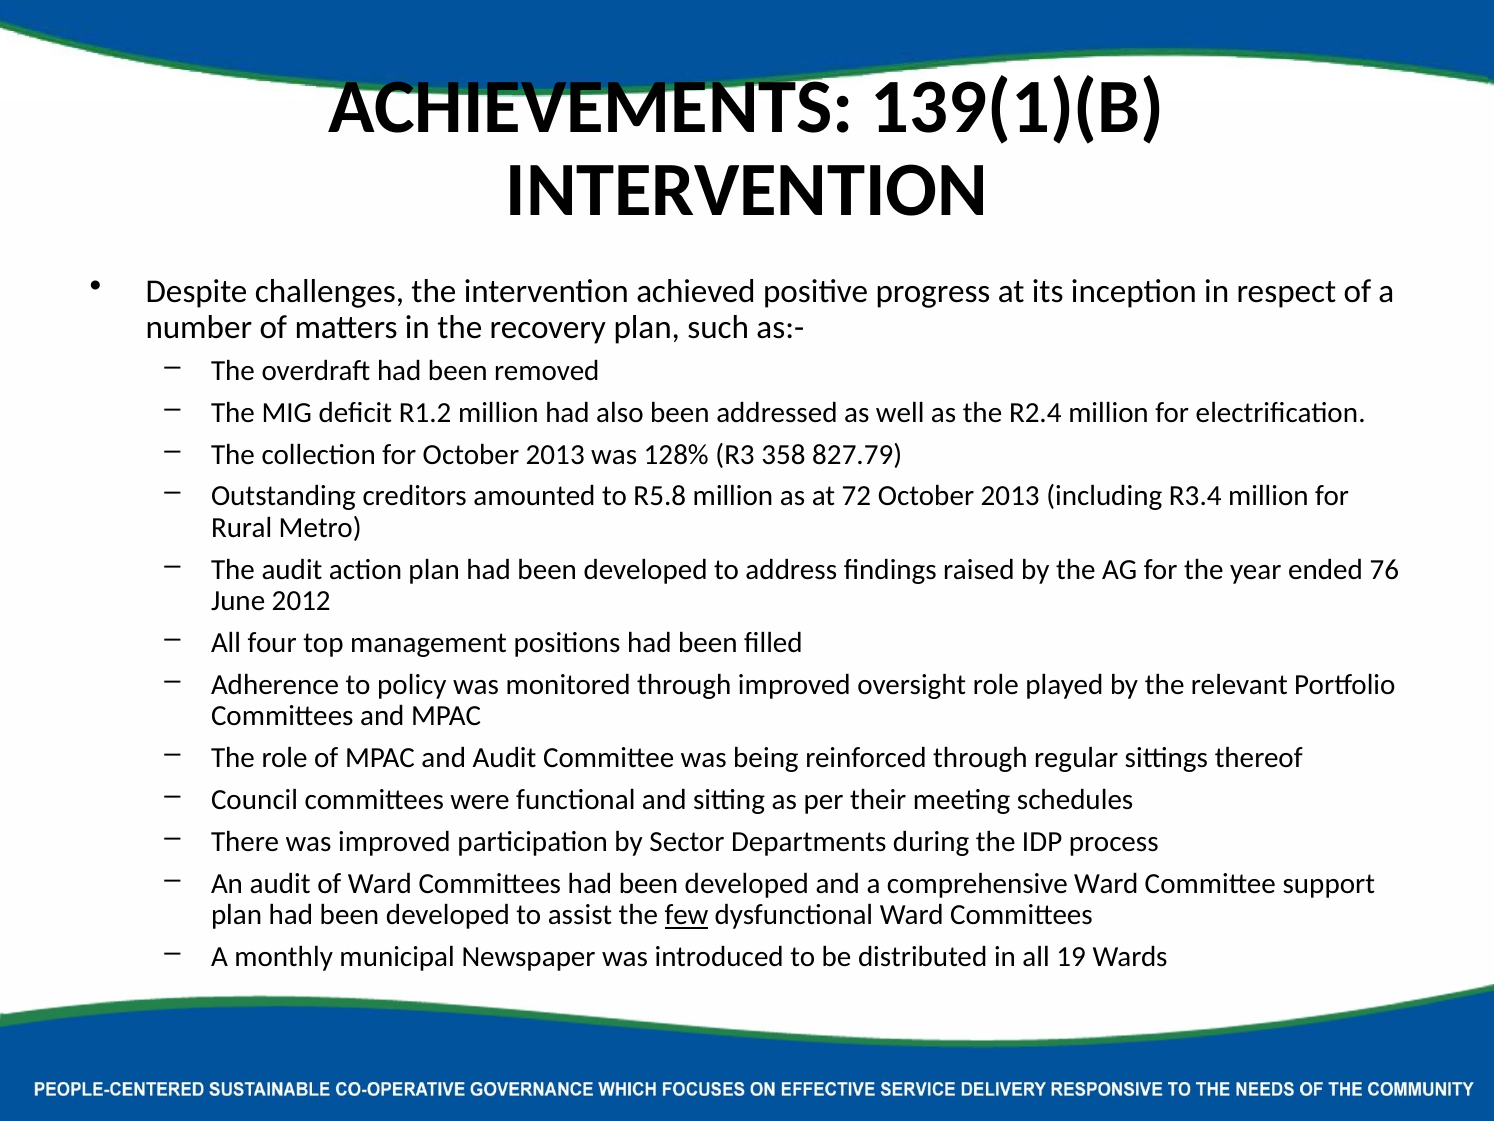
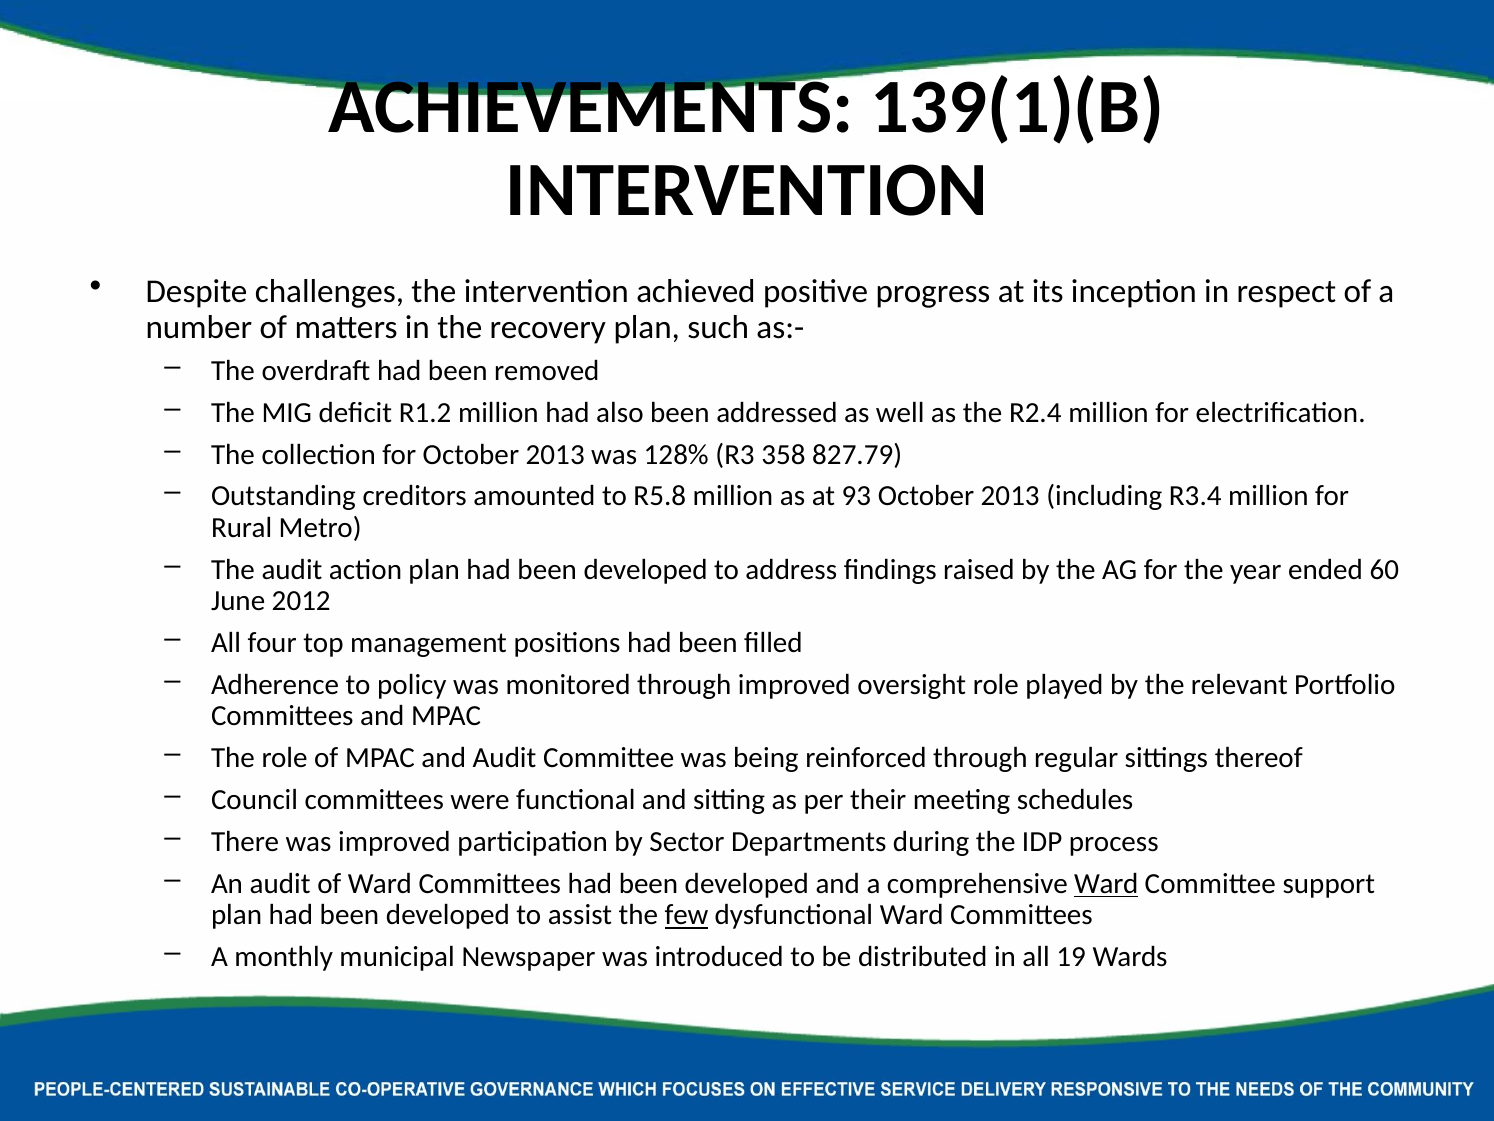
72: 72 -> 93 (856, 496)
76: 76 -> 60 (1384, 569)
Ward underline: none -> present (1106, 884)
